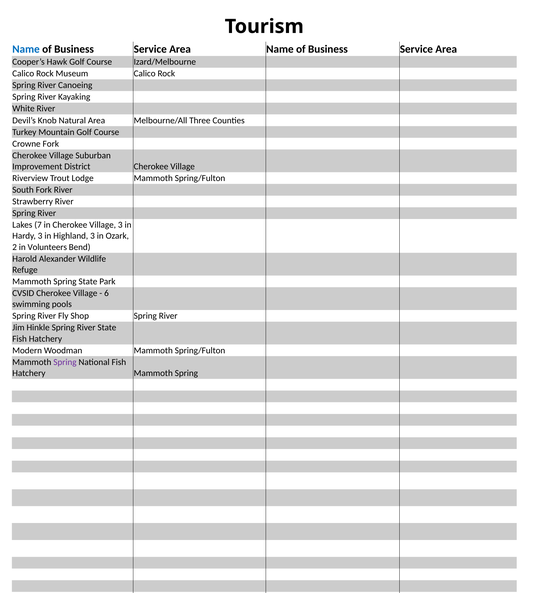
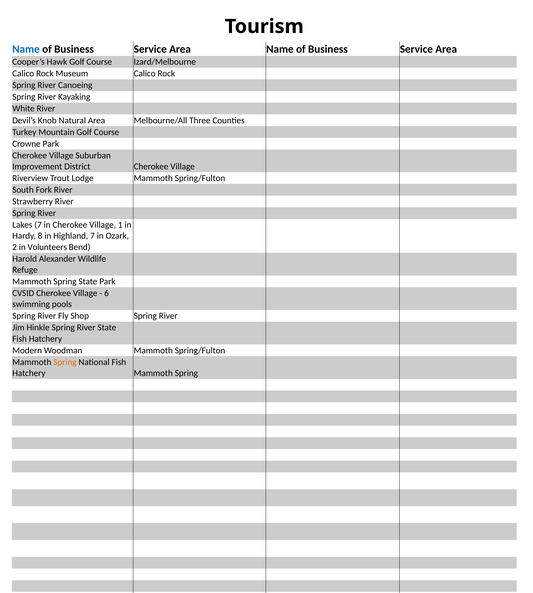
Crowne Fork: Fork -> Park (51, 144)
Village 3: 3 -> 1 (120, 225)
Hardy 3: 3 -> 8 (40, 236)
Highland 3: 3 -> 7 (93, 236)
Spring colour: purple -> orange (65, 362)
